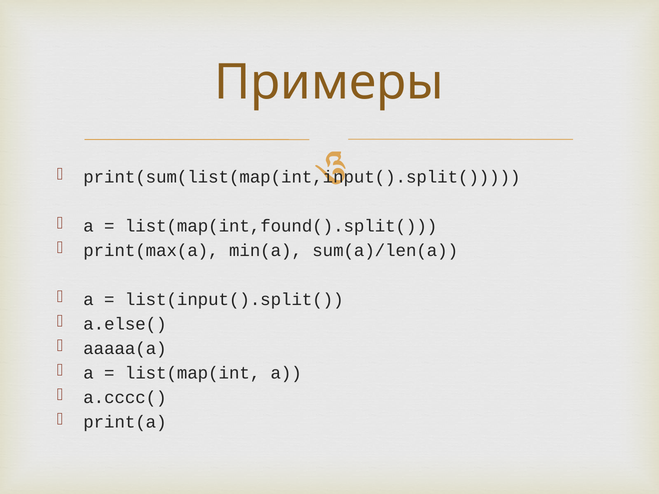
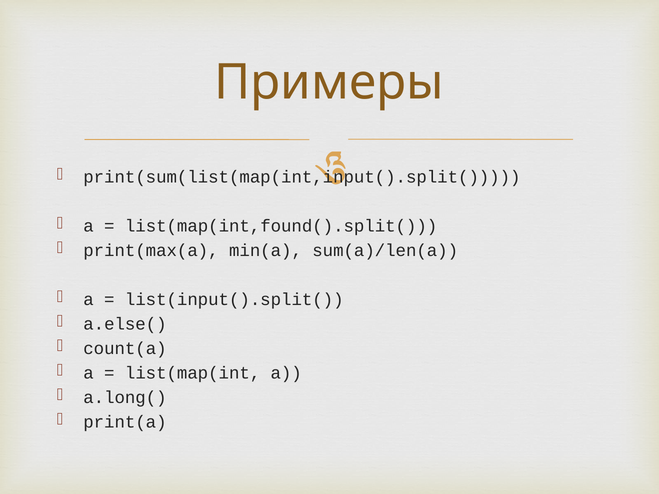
aaaaa(a: aaaaa(a -> count(a (125, 349)
a.cccc(: a.cccc( -> a.long( (125, 398)
